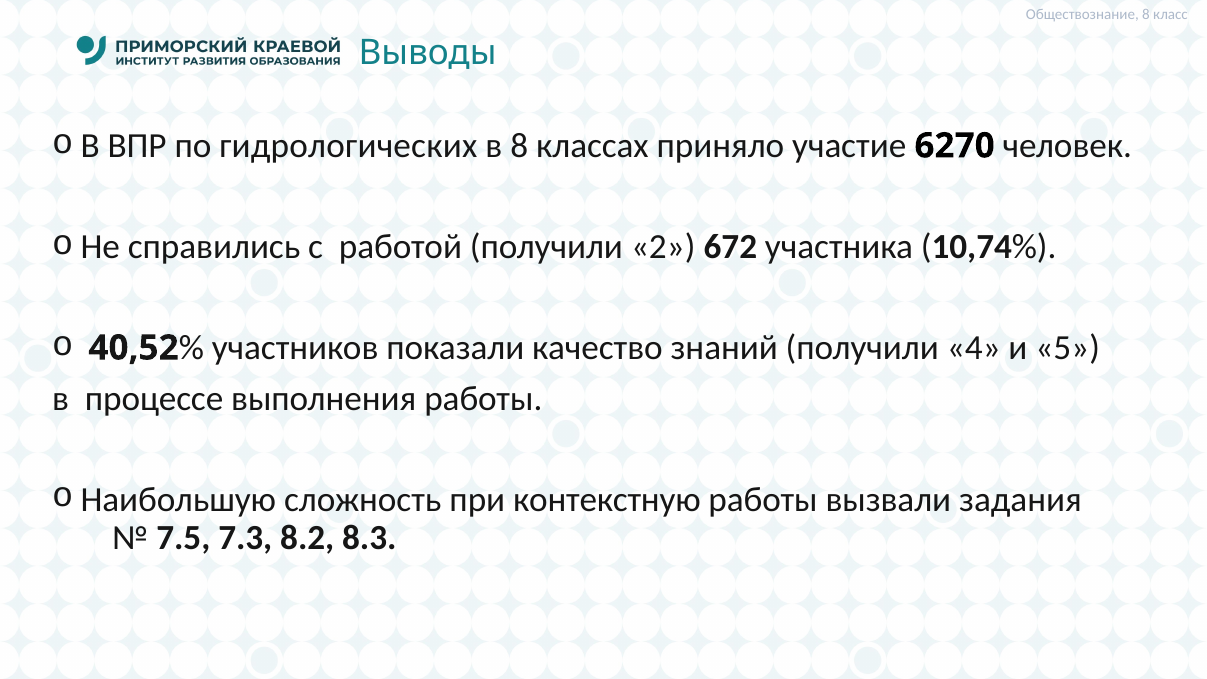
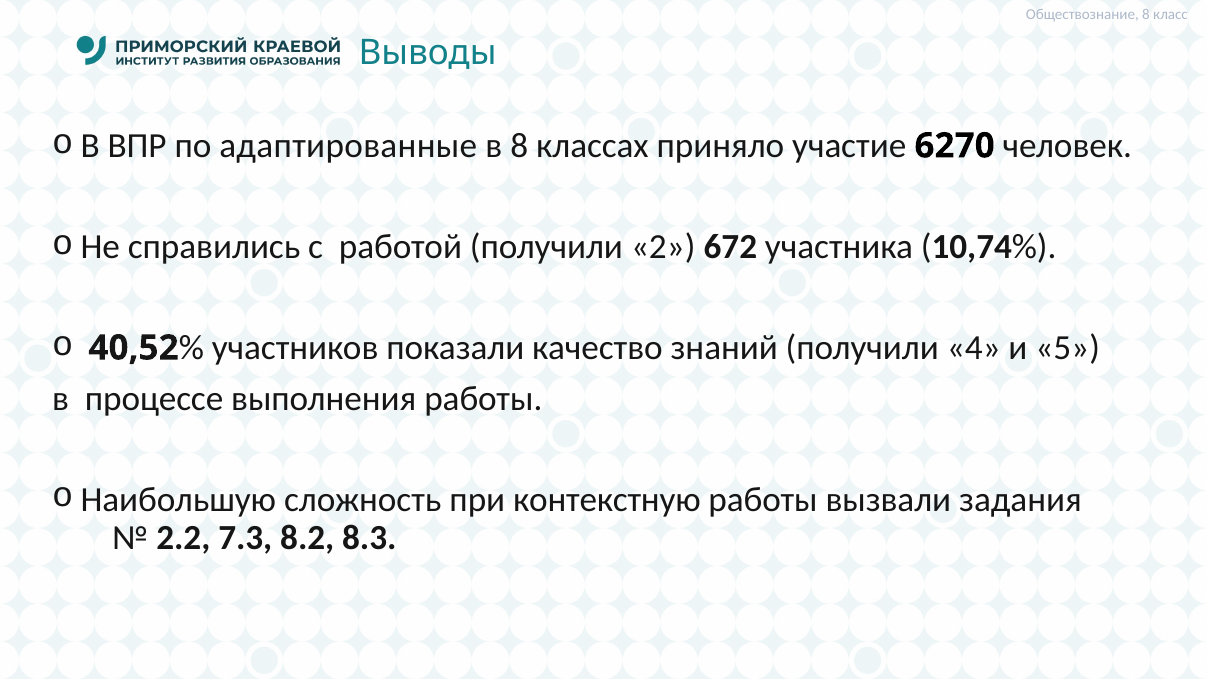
гидрологических: гидрологических -> адаптированные (348, 146)
7.5: 7.5 -> 2.2 (183, 537)
